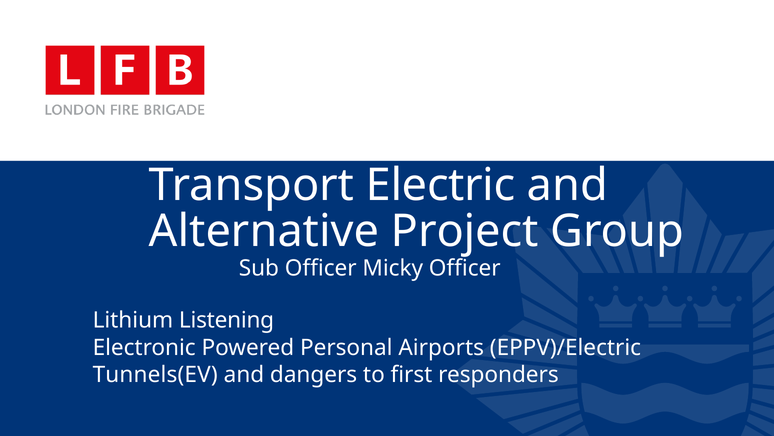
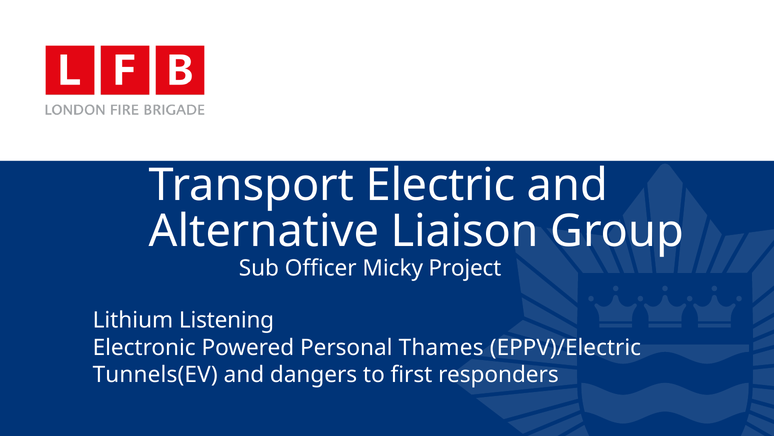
Project: Project -> Liaison (465, 231)
Micky Officer: Officer -> Project (465, 268)
Airports: Airports -> Thames (441, 347)
